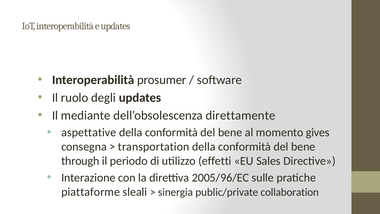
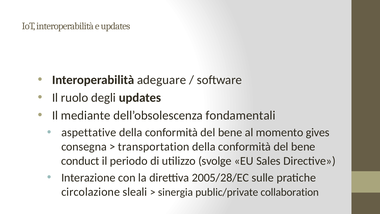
prosumer: prosumer -> adeguare (162, 80)
direttamente: direttamente -> fondamentali (241, 115)
through: through -> conduct (80, 161)
effetti: effetti -> svolge (215, 161)
2005/96/EC: 2005/96/EC -> 2005/28/EC (220, 177)
piattaforme: piattaforme -> circolazione (91, 192)
